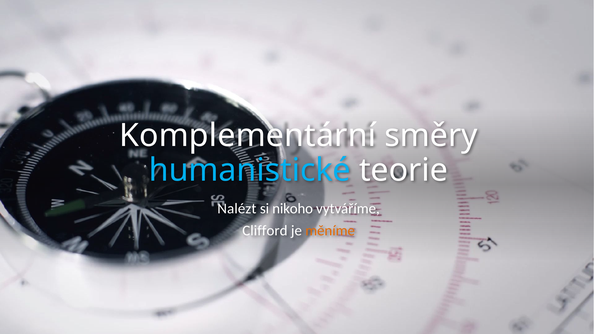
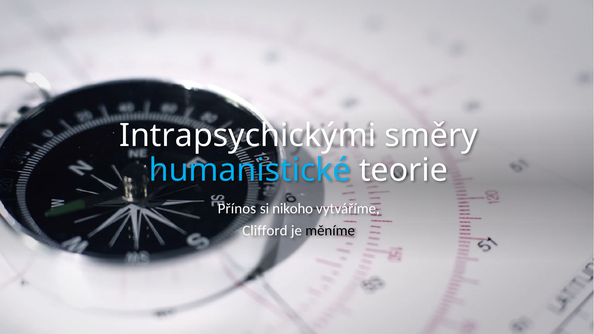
Komplementární: Komplementární -> Intrapsychickými (248, 135)
Nalézt: Nalézt -> Přínos (237, 209)
měníme colour: orange -> black (330, 231)
